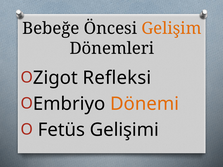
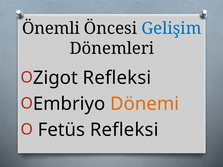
Bebeğe: Bebeğe -> Önemli (51, 28)
Gelişim colour: orange -> blue (171, 28)
Fetüs Gelişimi: Gelişimi -> Refleksi (124, 130)
